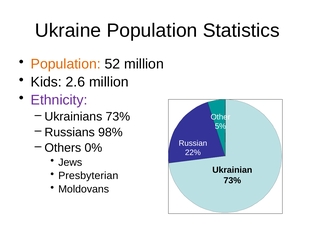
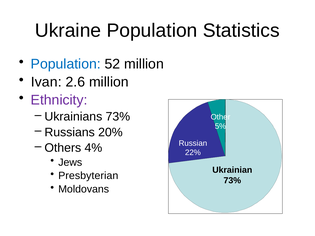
Population colour: orange -> blue (66, 64)
Kids: Kids -> Ivan (46, 82)
98%: 98% -> 20% (110, 132)
0%: 0% -> 4% (93, 148)
